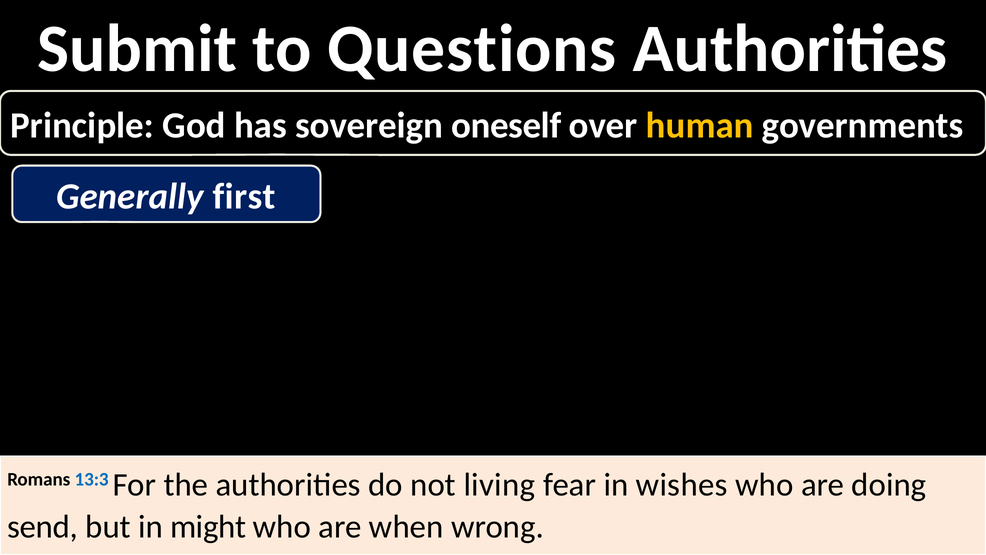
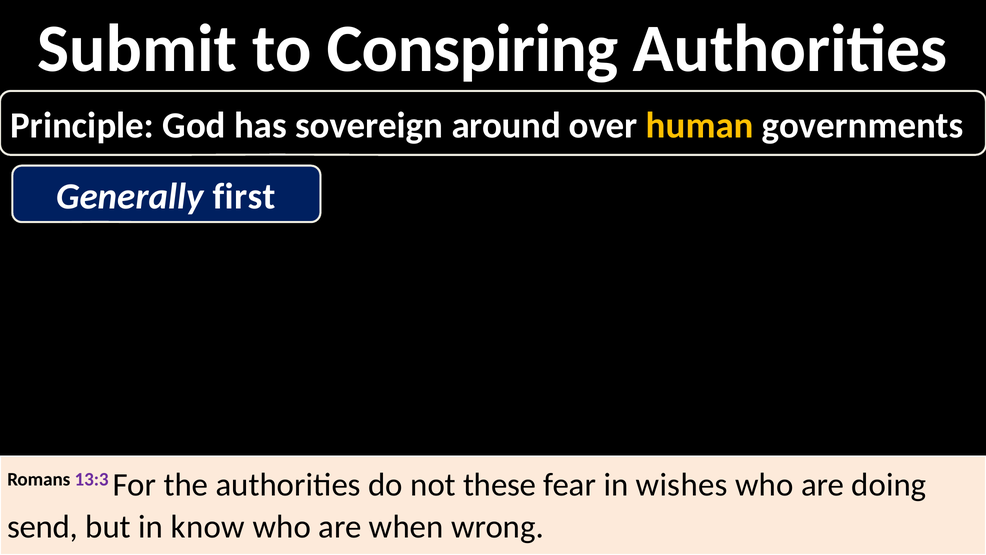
Questions: Questions -> Conspiring (473, 49)
oneself: oneself -> around (506, 125)
13:3 colour: blue -> purple (92, 479)
living: living -> these (500, 484)
might: might -> know (208, 527)
